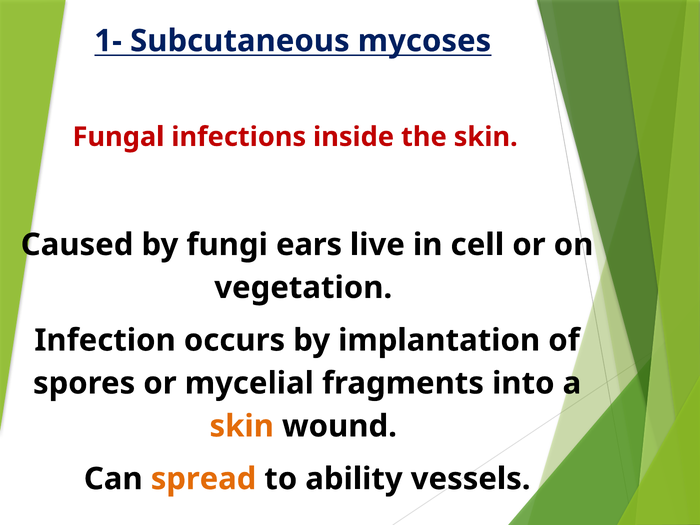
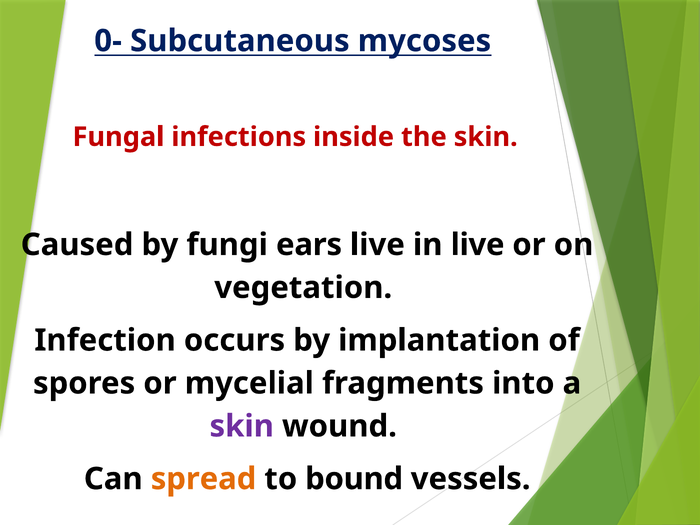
1-: 1- -> 0- (108, 41)
in cell: cell -> live (478, 245)
skin colour: orange -> purple (242, 426)
ability: ability -> bound (354, 479)
